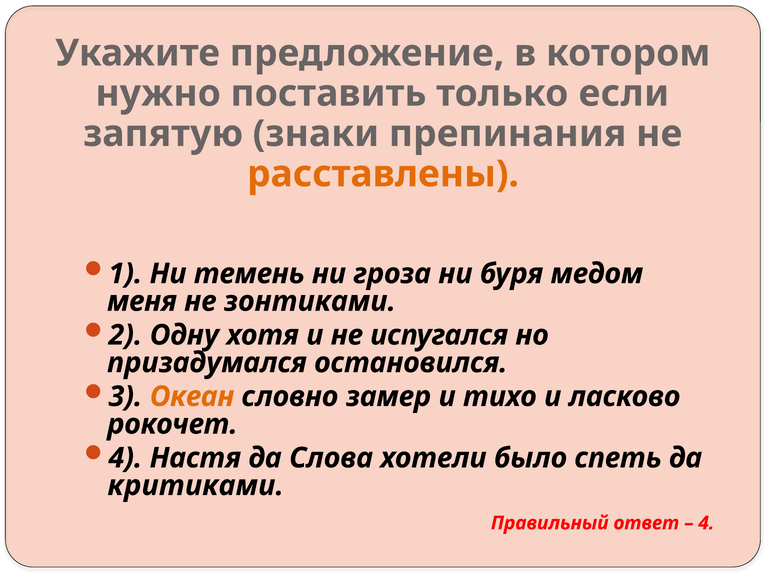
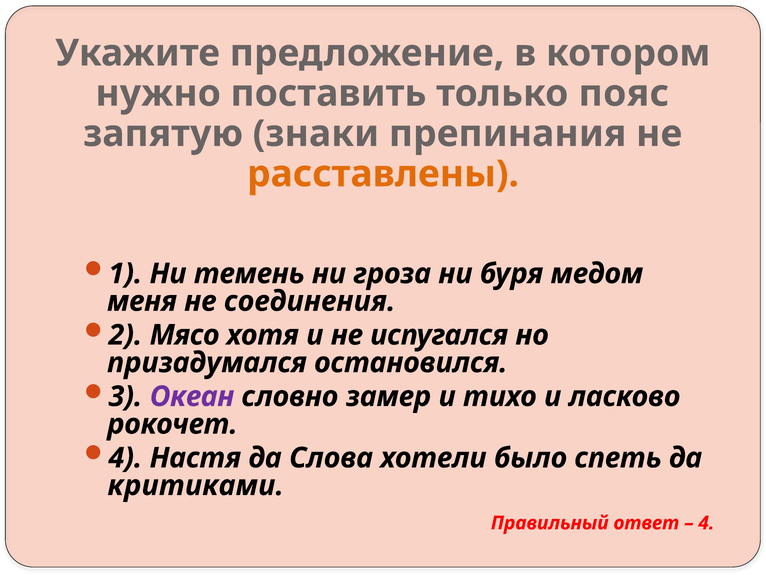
если: если -> пояс (624, 93)
зонтиками: зонтиками -> соединения (310, 301)
Одну: Одну -> Мясо (185, 335)
Океан colour: orange -> purple (192, 396)
